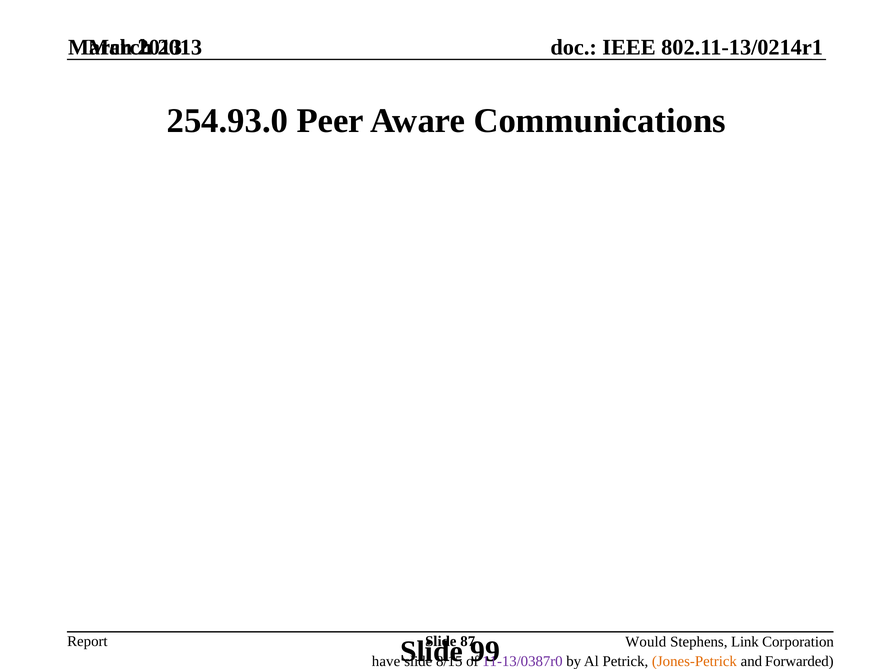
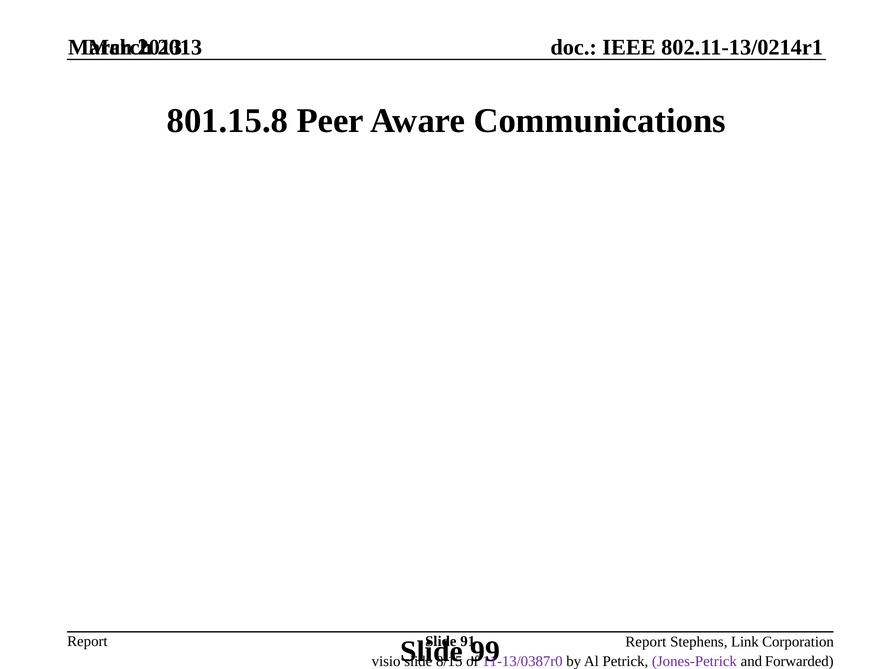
254.93.0: 254.93.0 -> 801.15.8 (227, 121)
87: 87 -> 91 (468, 642)
Would: Would -> Report (646, 642)
have: have -> visio (386, 662)
Jones-Petrick colour: orange -> purple (694, 662)
